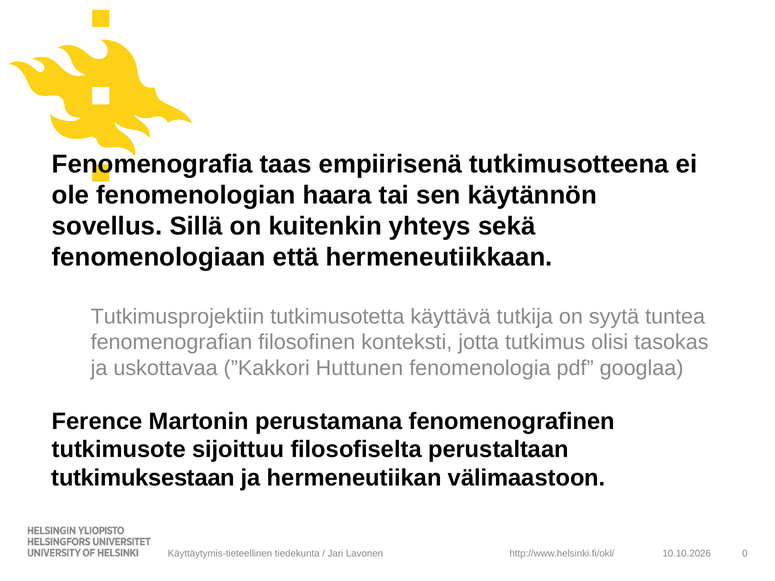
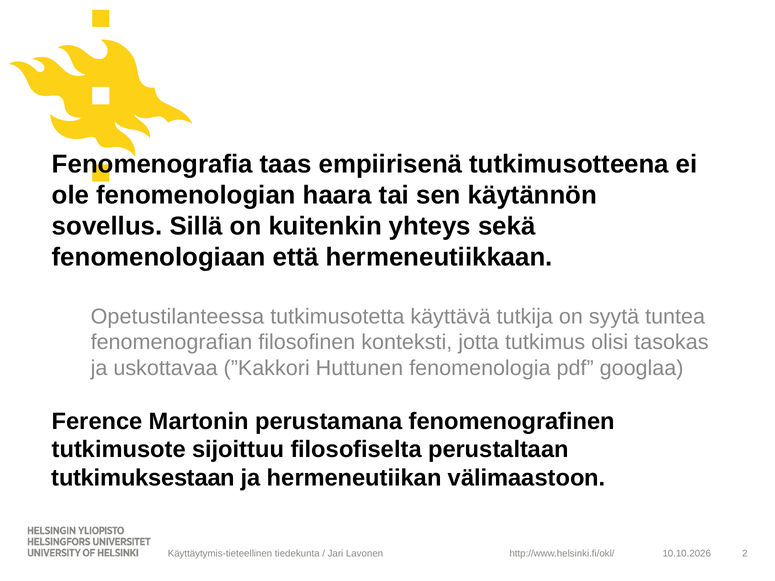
Tutkimusprojektiin: Tutkimusprojektiin -> Opetustilanteessa (177, 317)
0: 0 -> 2 (745, 554)
